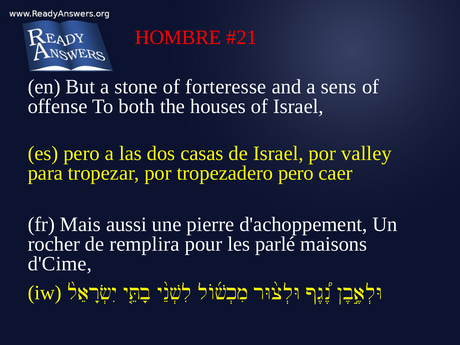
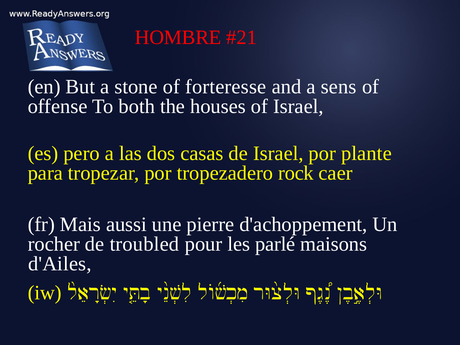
valley: valley -> plante (366, 154)
tropezadero pero: pero -> rock (296, 173)
remplira: remplira -> troubled (144, 244)
d'Cime: d'Cime -> d'Ailes (60, 264)
